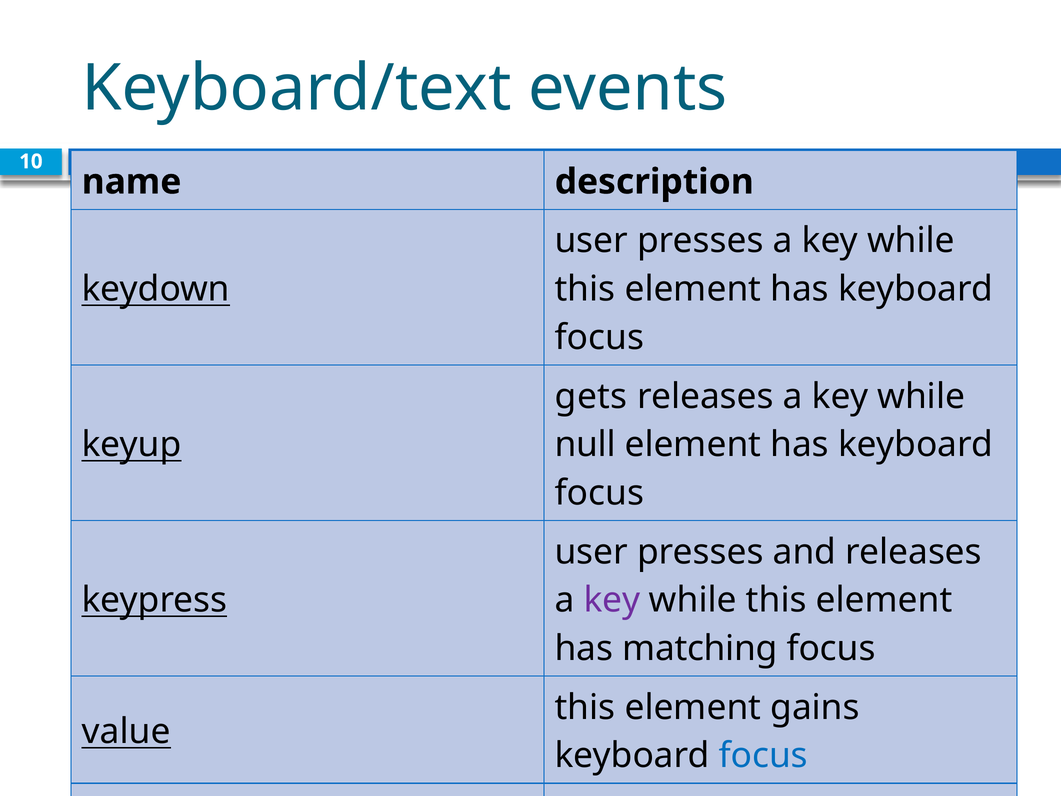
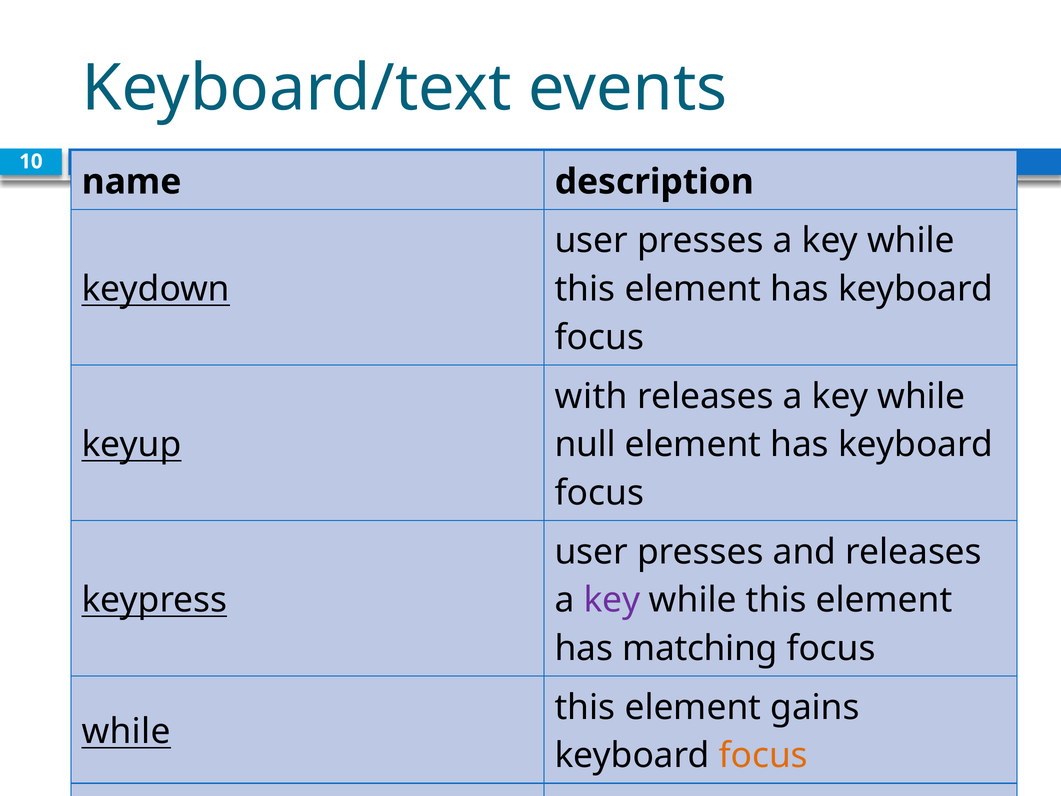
gets: gets -> with (591, 396)
value: value -> while (126, 731)
focus colour: blue -> orange (763, 756)
